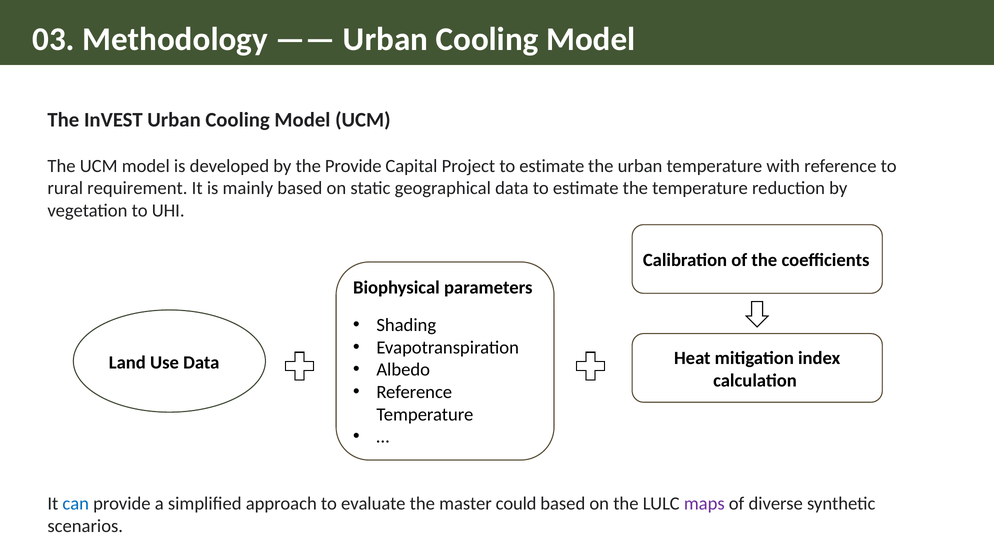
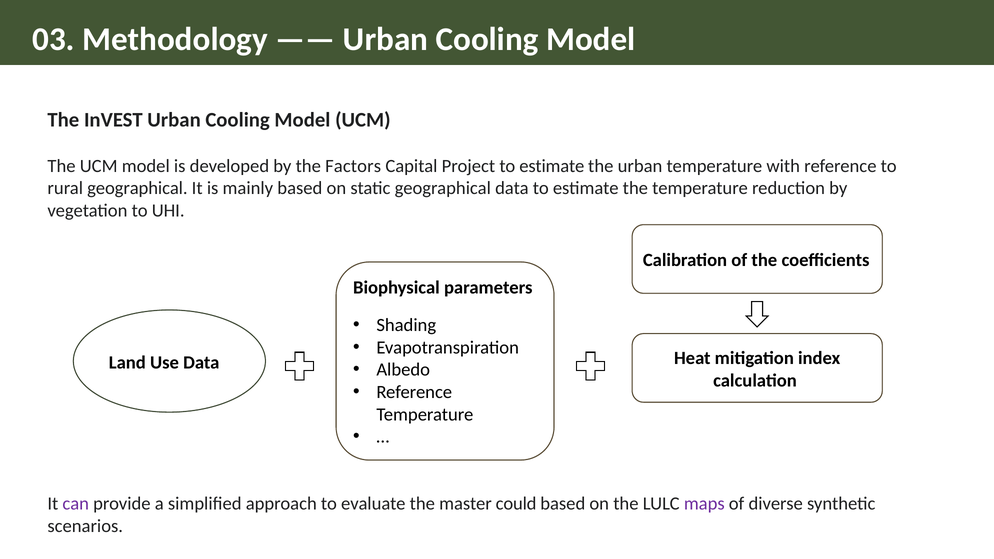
the Provide: Provide -> Factors (353, 166)
rural requirement: requirement -> geographical (137, 188)
can colour: blue -> purple (76, 504)
